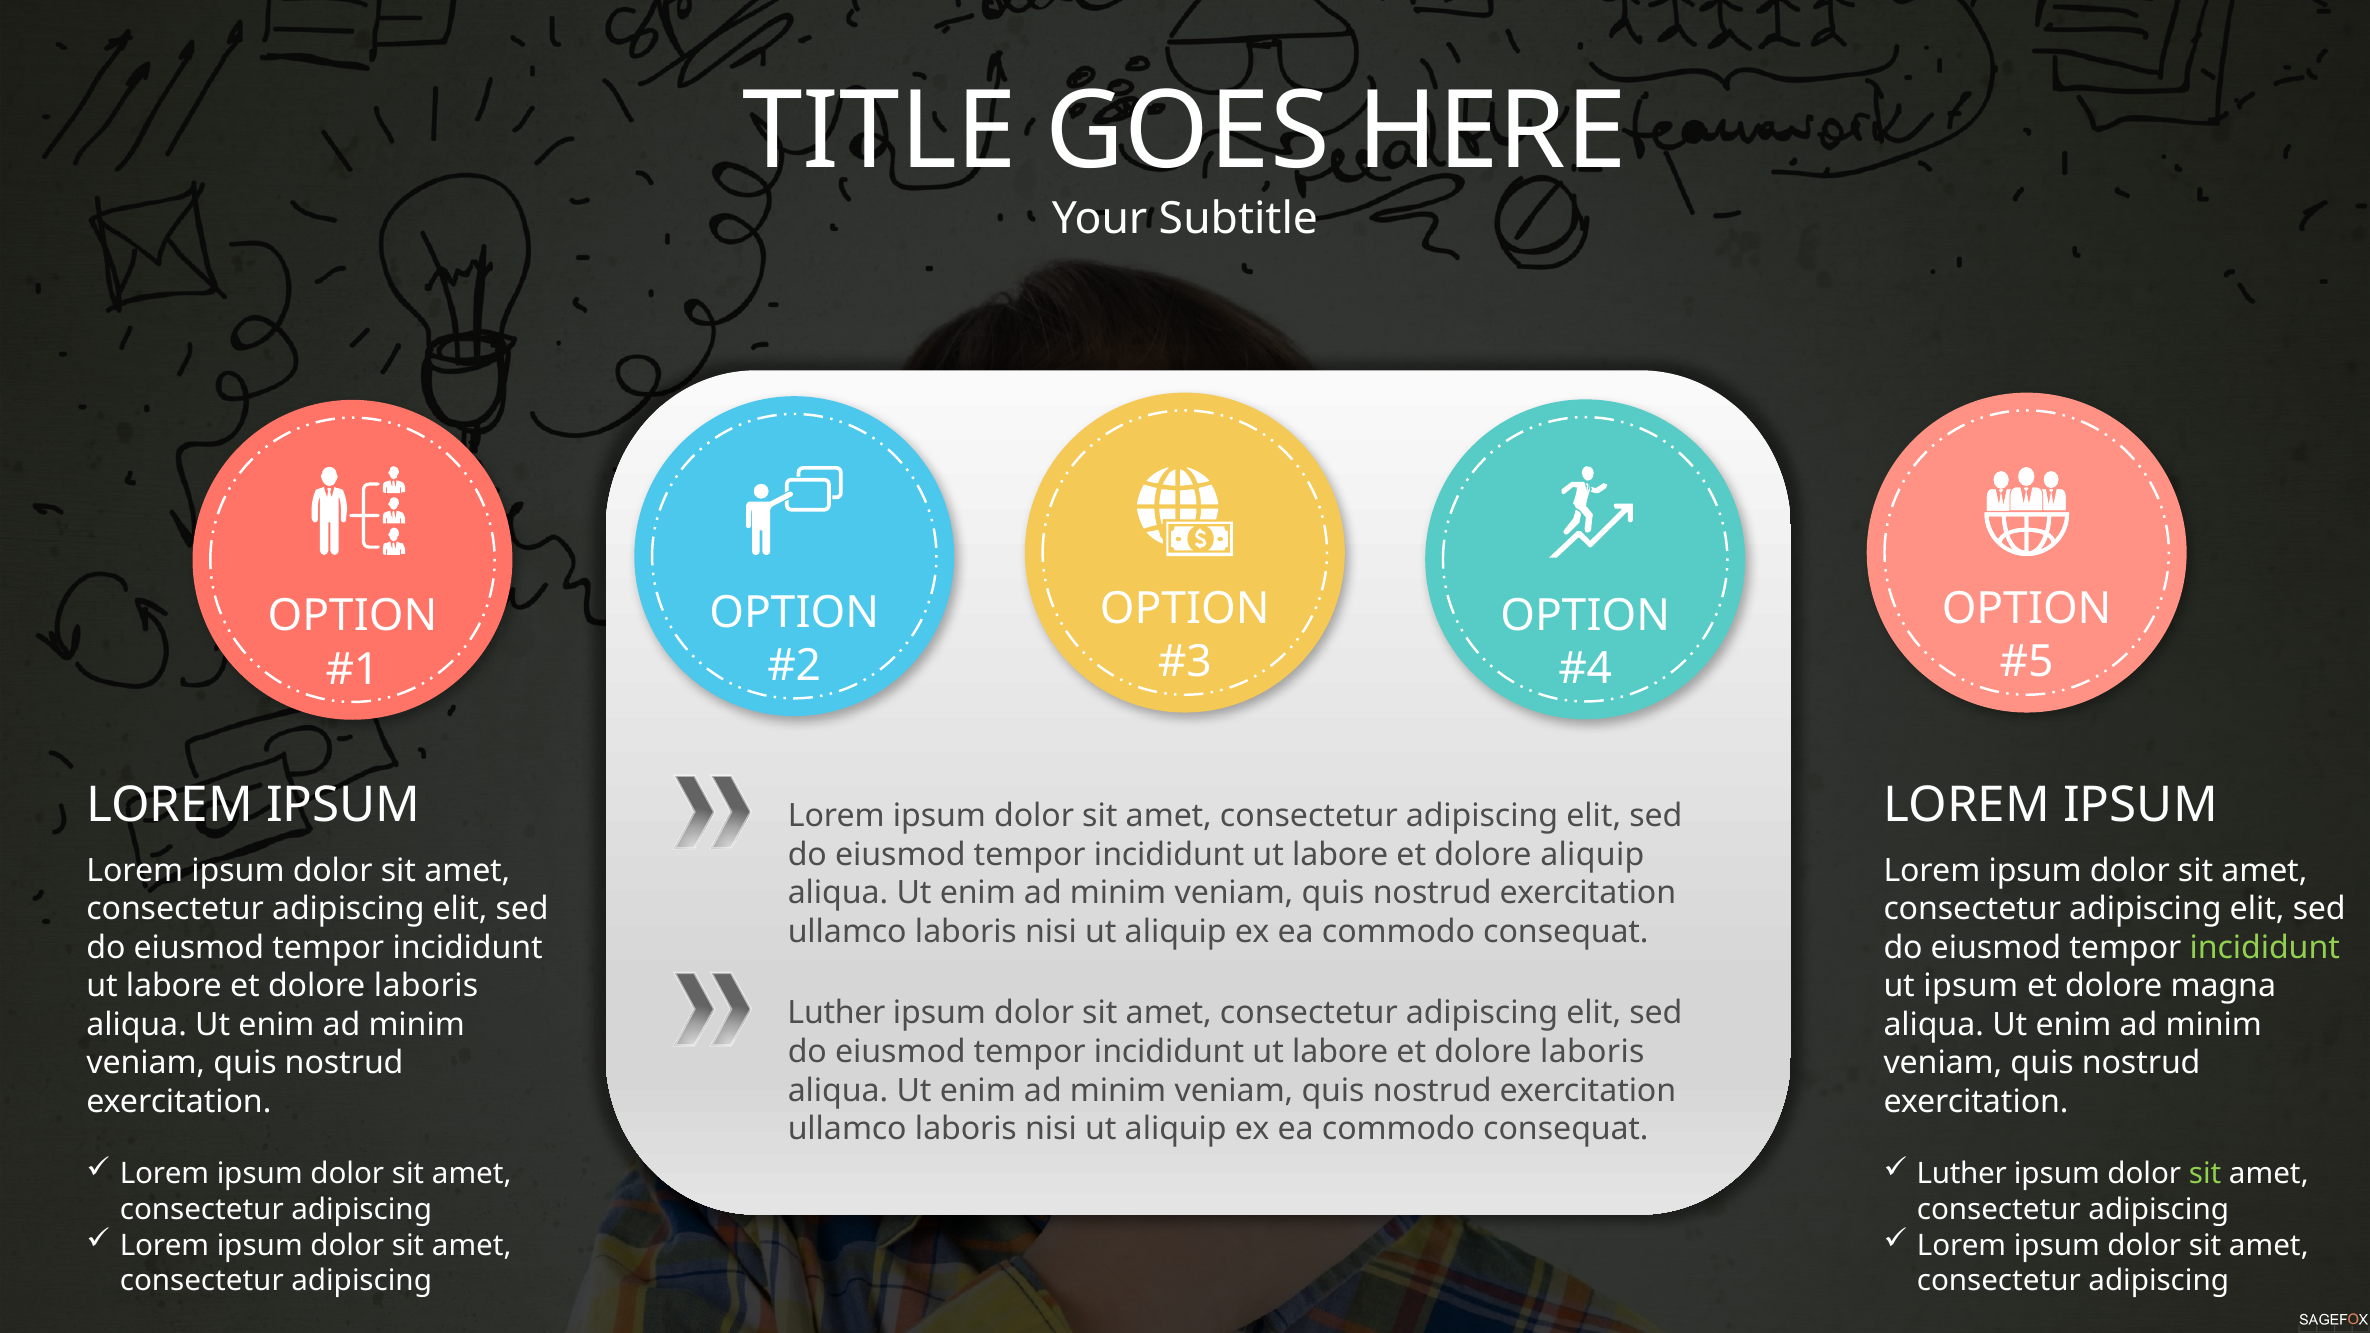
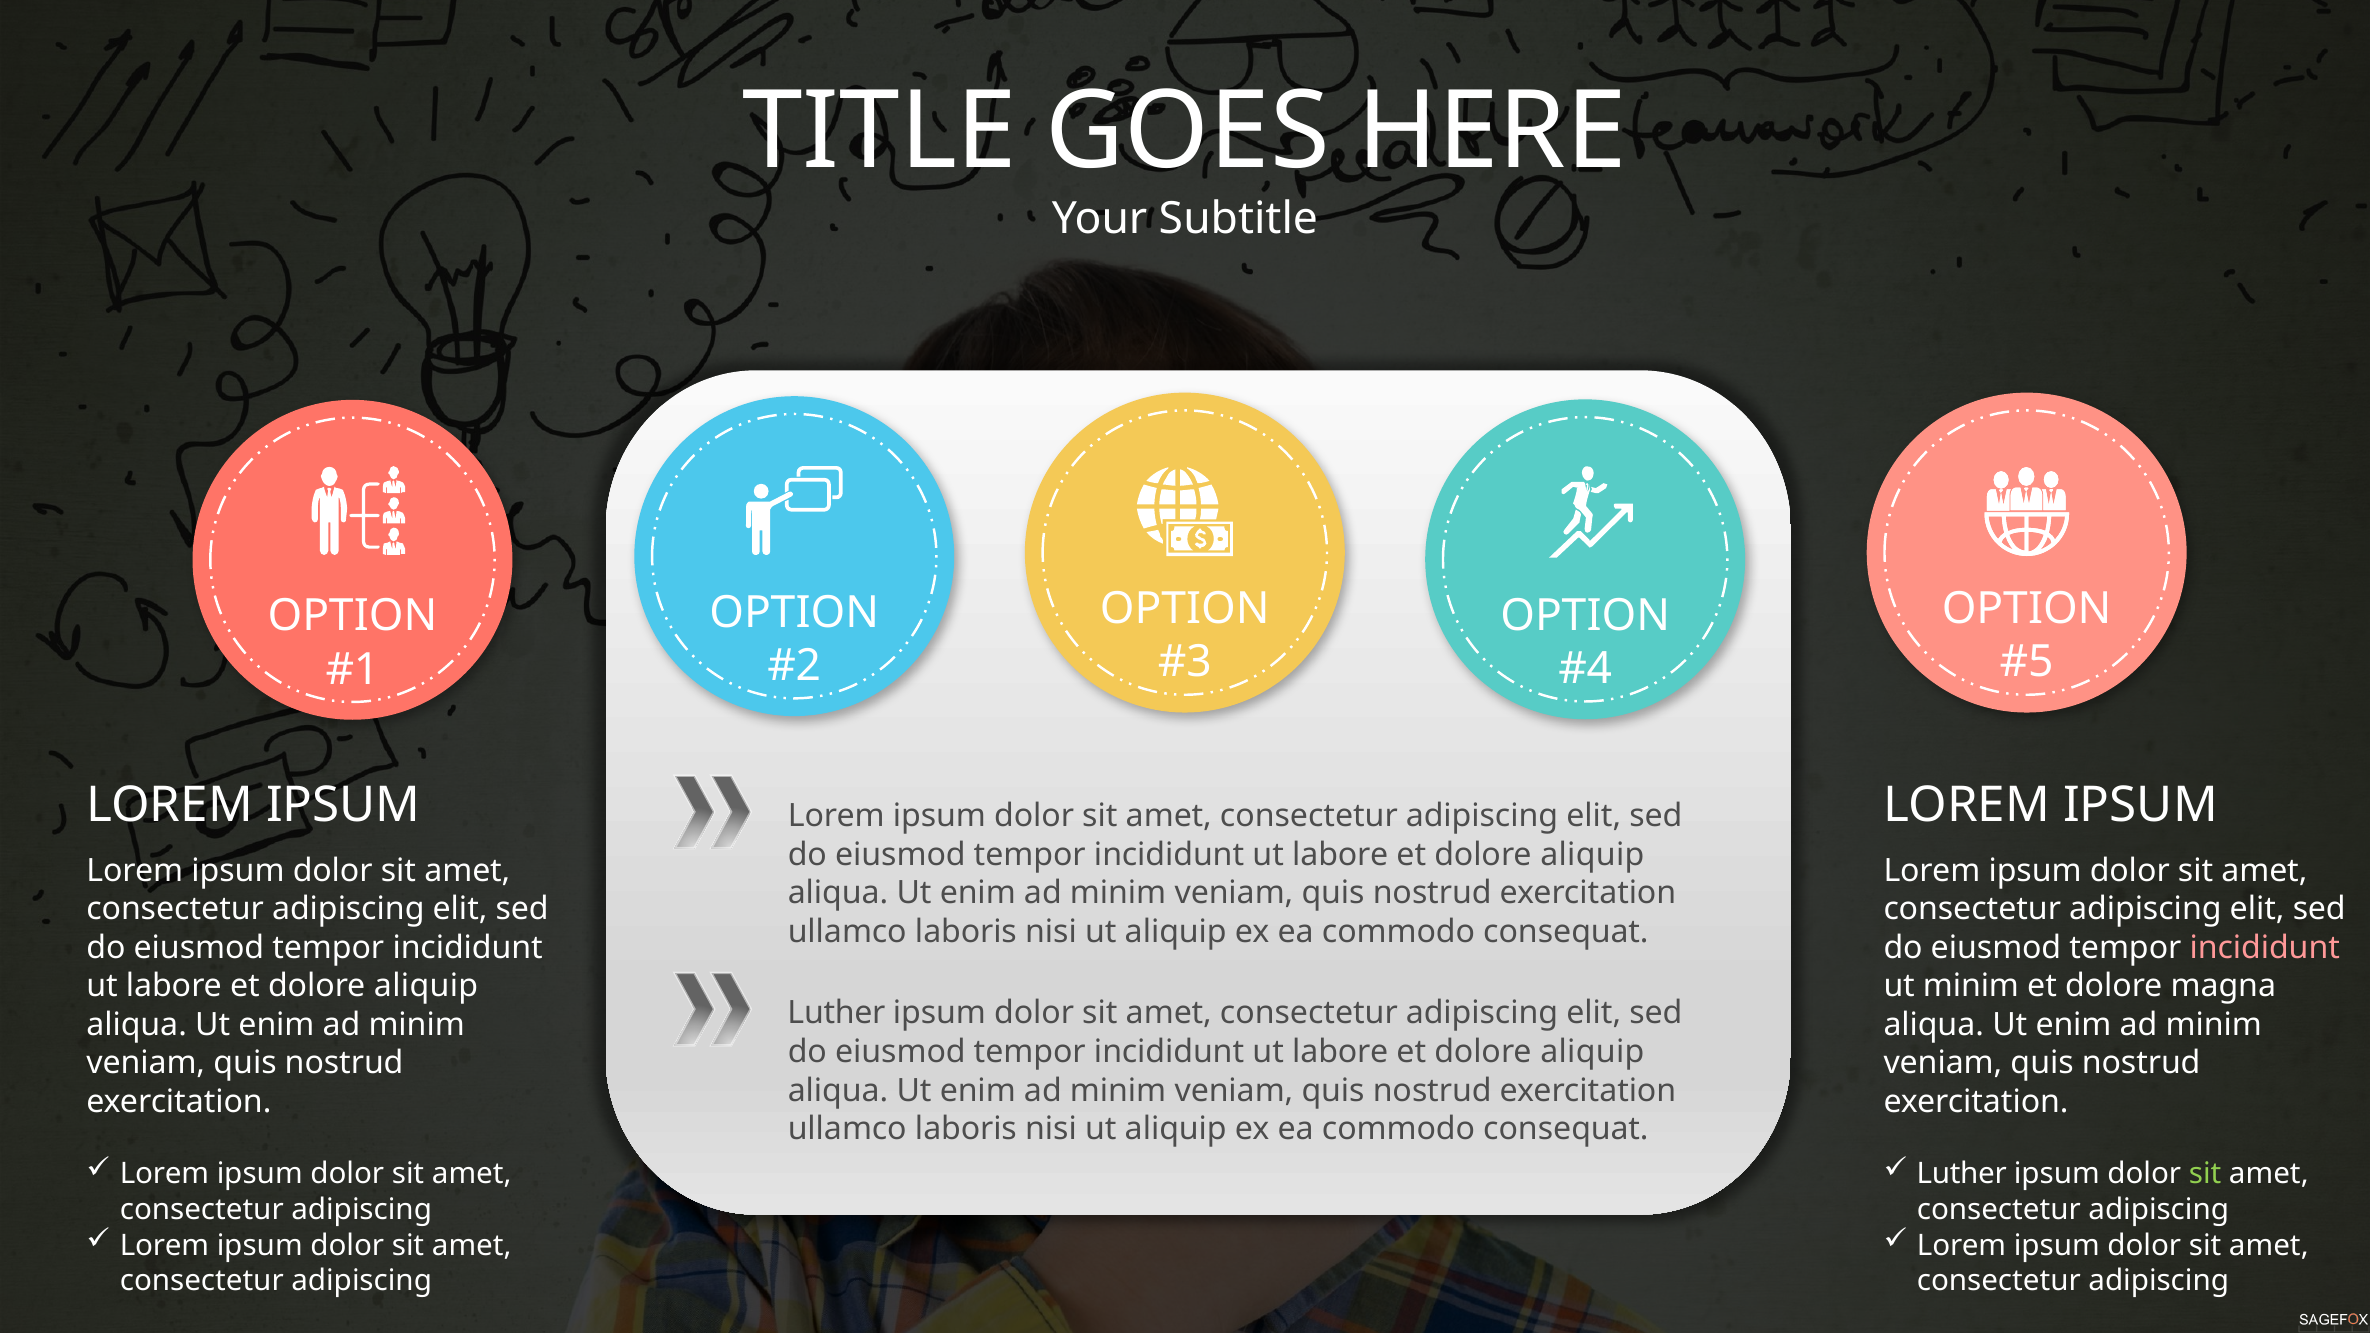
incididunt colour: light green -> pink (2265, 948)
laboris: laboris -> aliquip (426, 986)
ut ipsum: ipsum -> minim (1971, 986)
laboris: laboris -> aliquip (1592, 1052)
